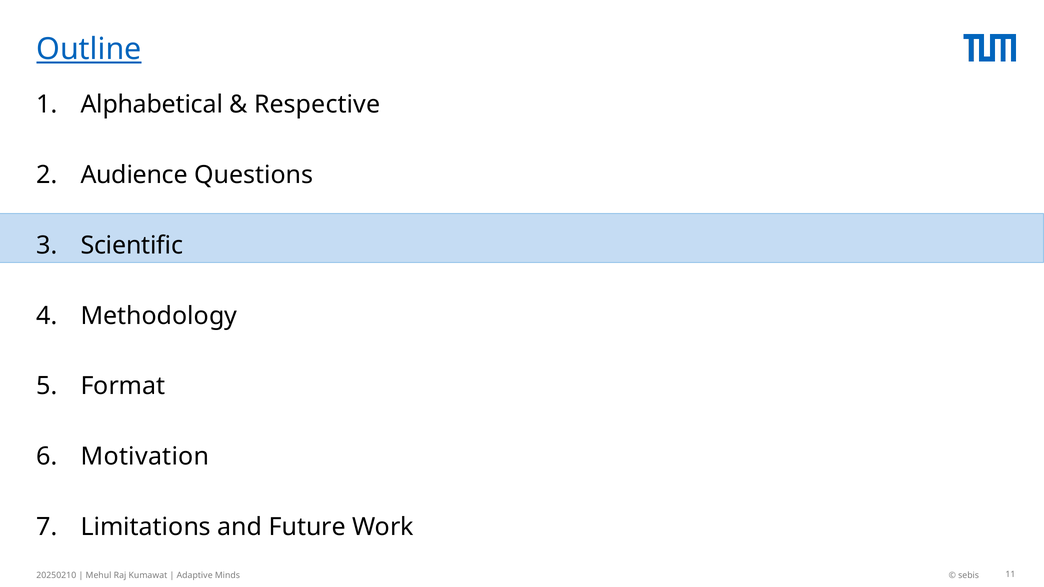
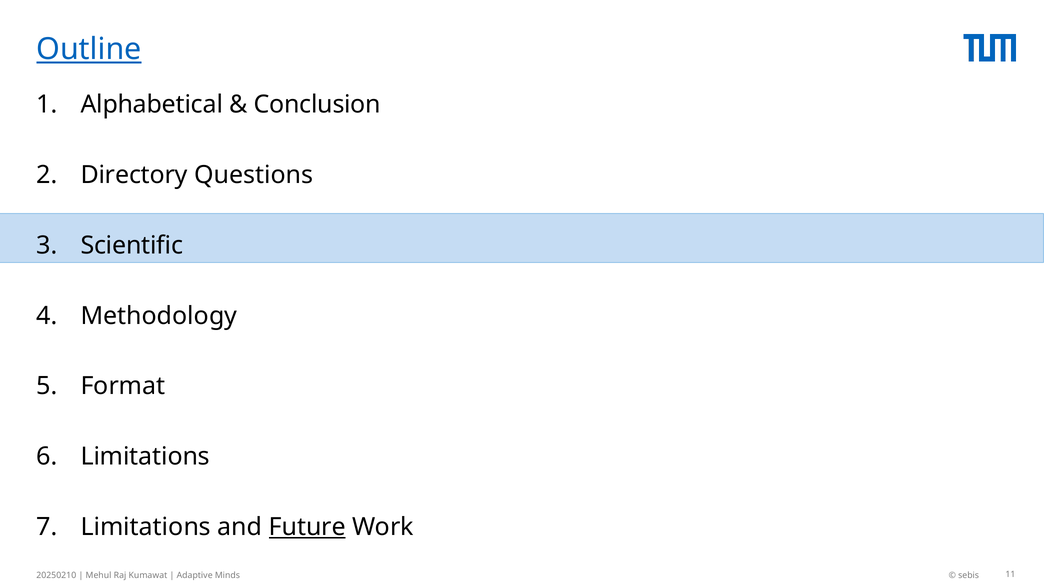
Respective: Respective -> Conclusion (317, 105)
Audience: Audience -> Directory (134, 175)
Motivation: Motivation -> Limitations (145, 457)
Future underline: none -> present (307, 527)
